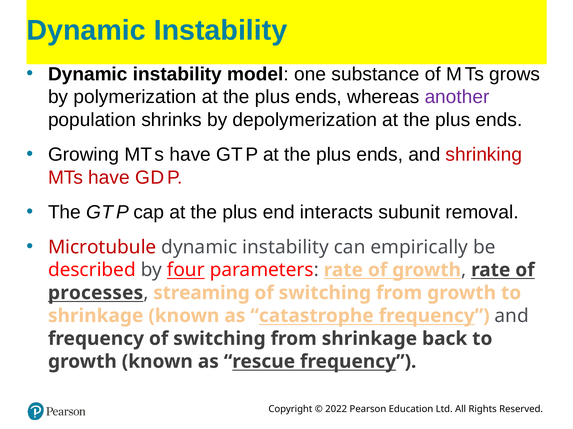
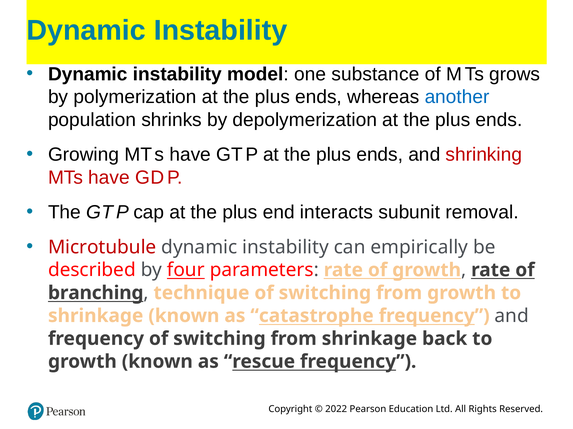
another colour: purple -> blue (457, 97)
processes: processes -> branching (96, 293)
streaming: streaming -> technique (201, 293)
